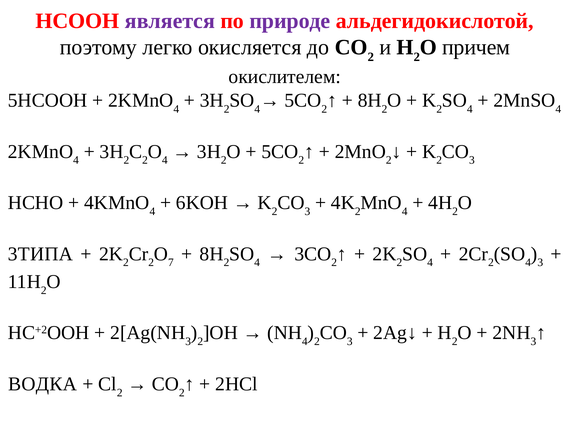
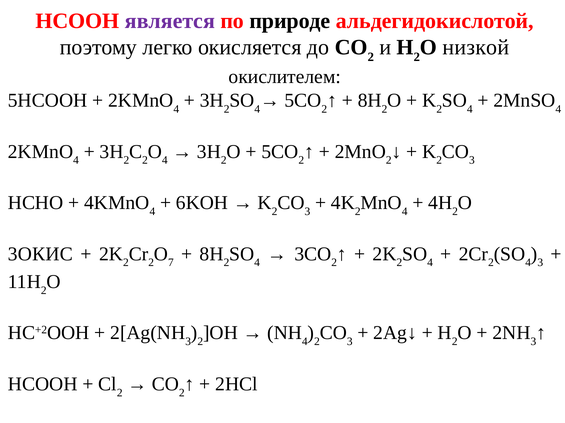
природе colour: purple -> black (290, 21)
причем: причем -> низкой (476, 47)
3ТИПА: 3ТИПА -> 3ОКИС (40, 254)
ВОДКА: ВОДКА -> HCOOH (43, 385)
